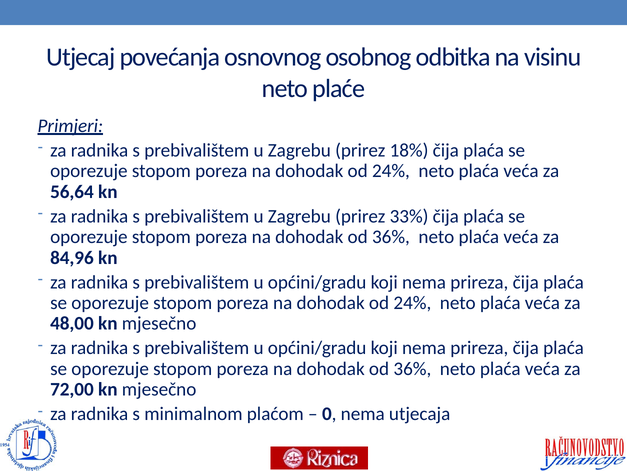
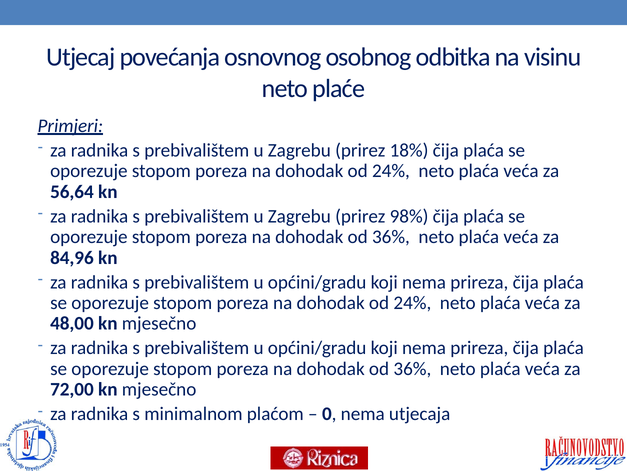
33%: 33% -> 98% (409, 216)
